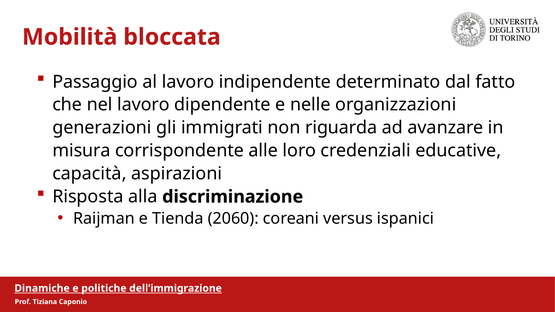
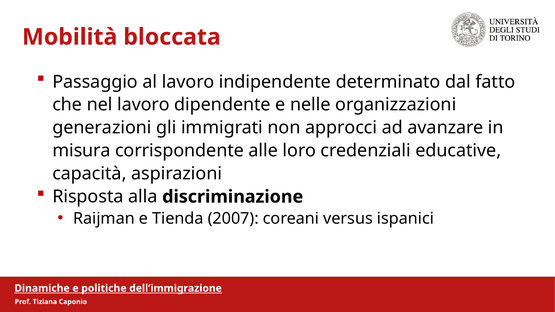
riguarda: riguarda -> approcci (341, 128)
2060: 2060 -> 2007 (233, 219)
